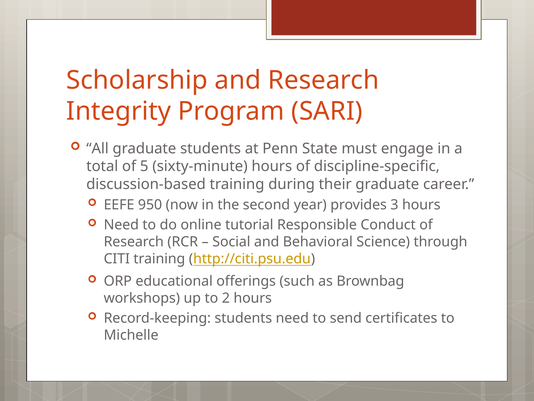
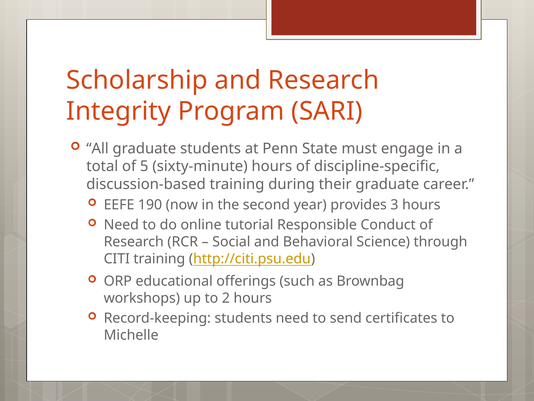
950: 950 -> 190 (150, 204)
